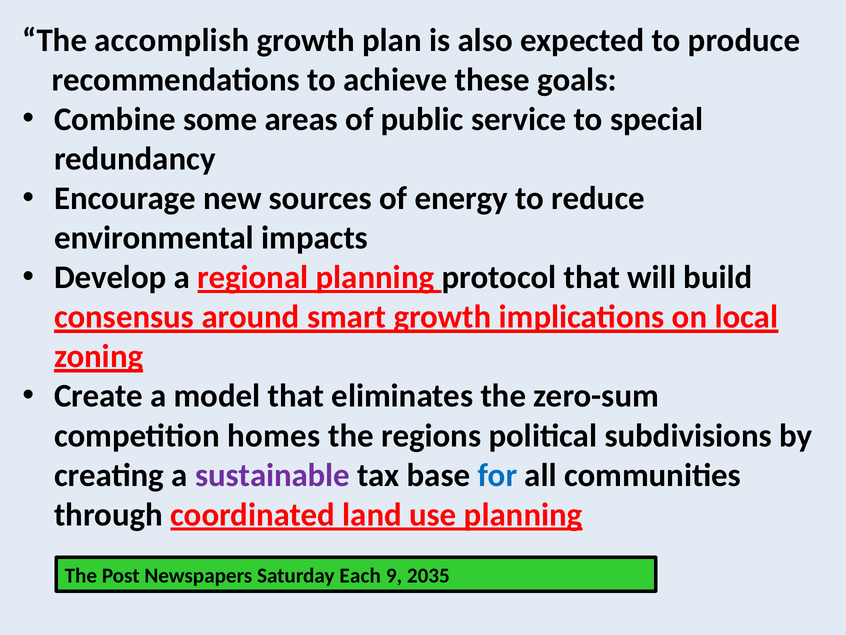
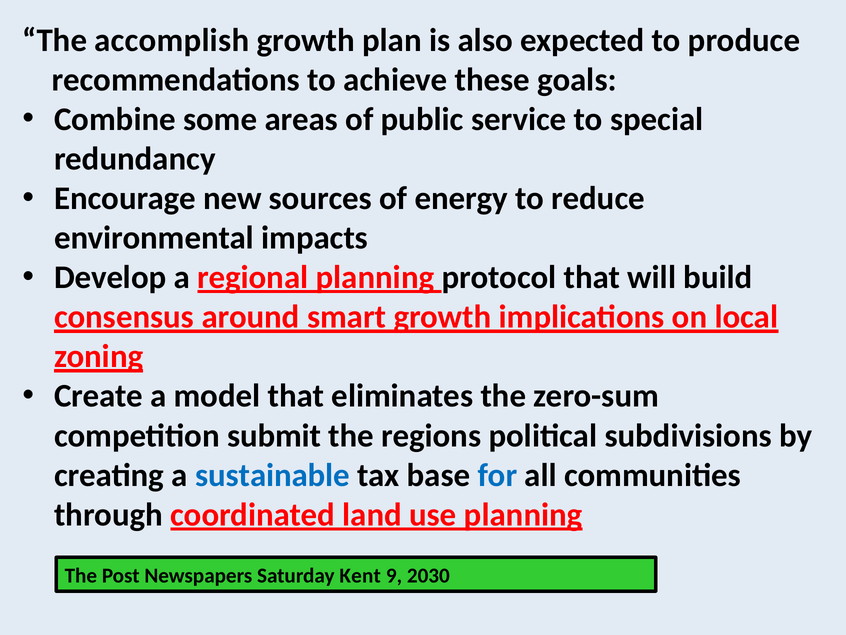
homes: homes -> submit (274, 435)
sustainable colour: purple -> blue (273, 475)
Each: Each -> Kent (360, 575)
2035: 2035 -> 2030 (428, 575)
